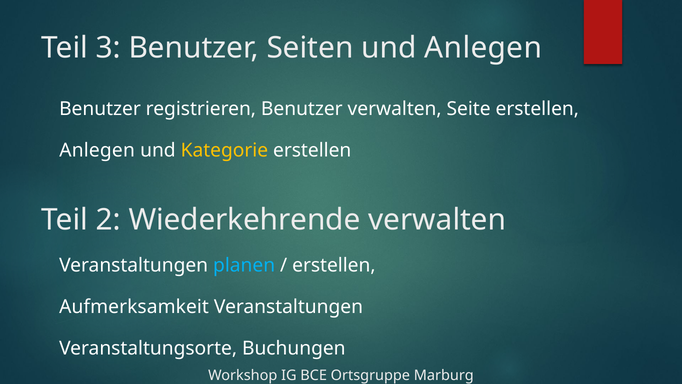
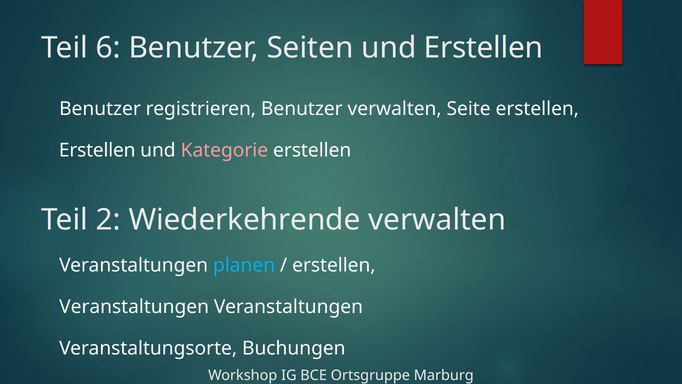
3: 3 -> 6 (108, 48)
und Anlegen: Anlegen -> Erstellen (484, 48)
Anlegen: Anlegen -> Erstellen (97, 150)
Kategorie colour: yellow -> pink (224, 150)
Aufmerksamkeit: Aufmerksamkeit -> Veranstaltungen (134, 307)
